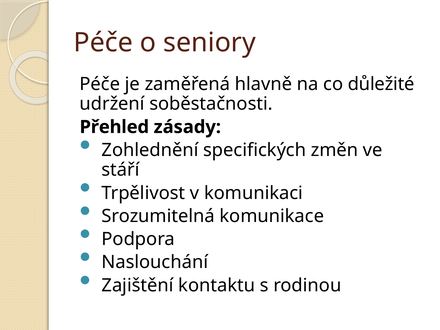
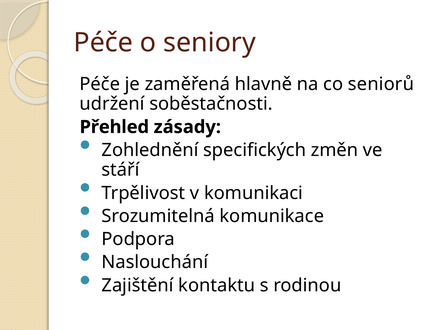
důležité: důležité -> seniorů (381, 84)
